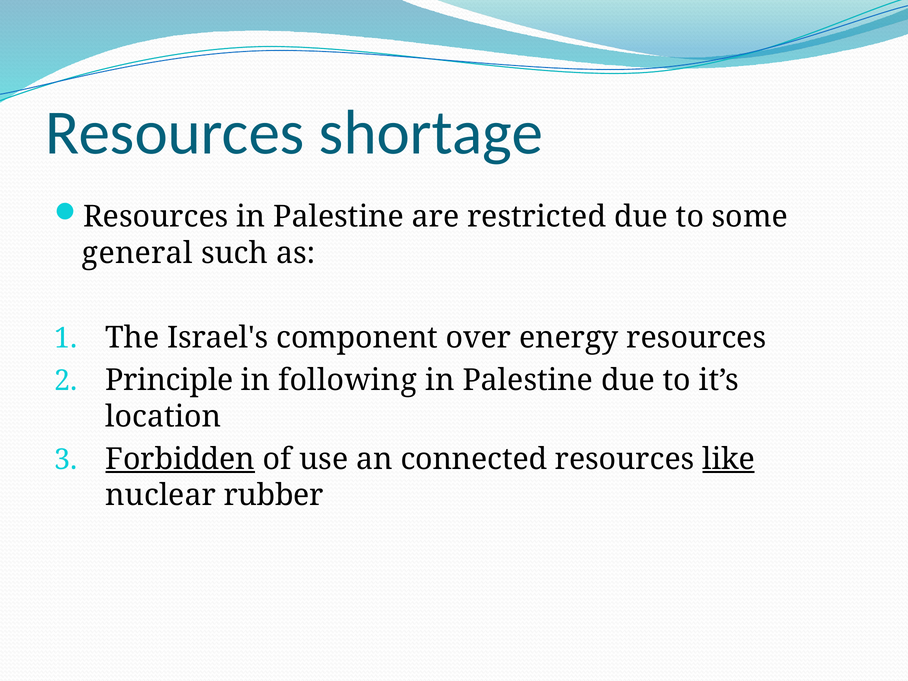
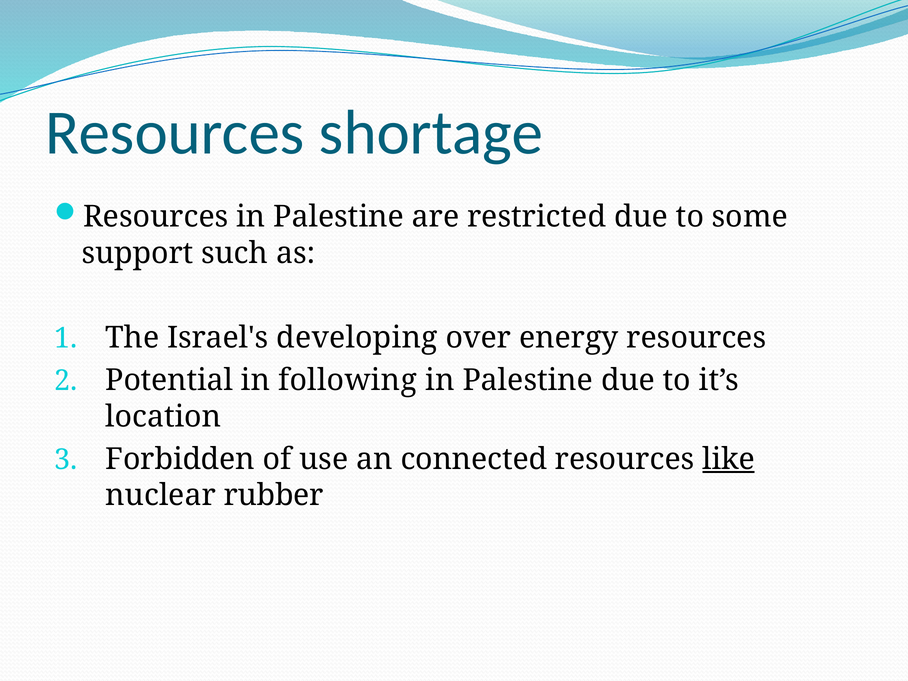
general: general -> support (137, 253)
component: component -> developing (357, 338)
Principle: Principle -> Potential (169, 380)
Forbidden underline: present -> none (180, 459)
